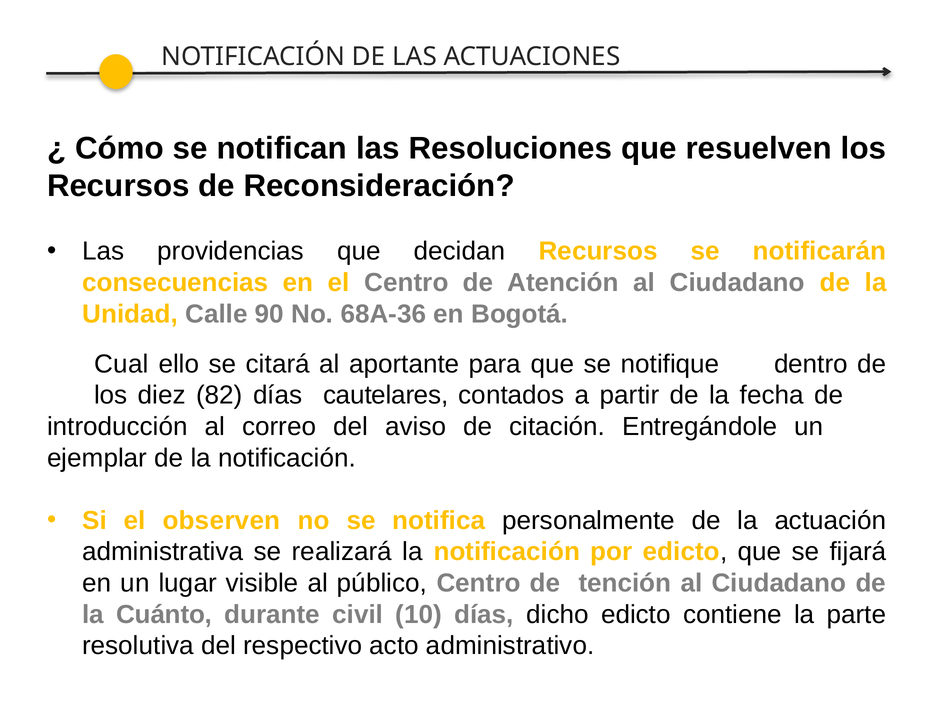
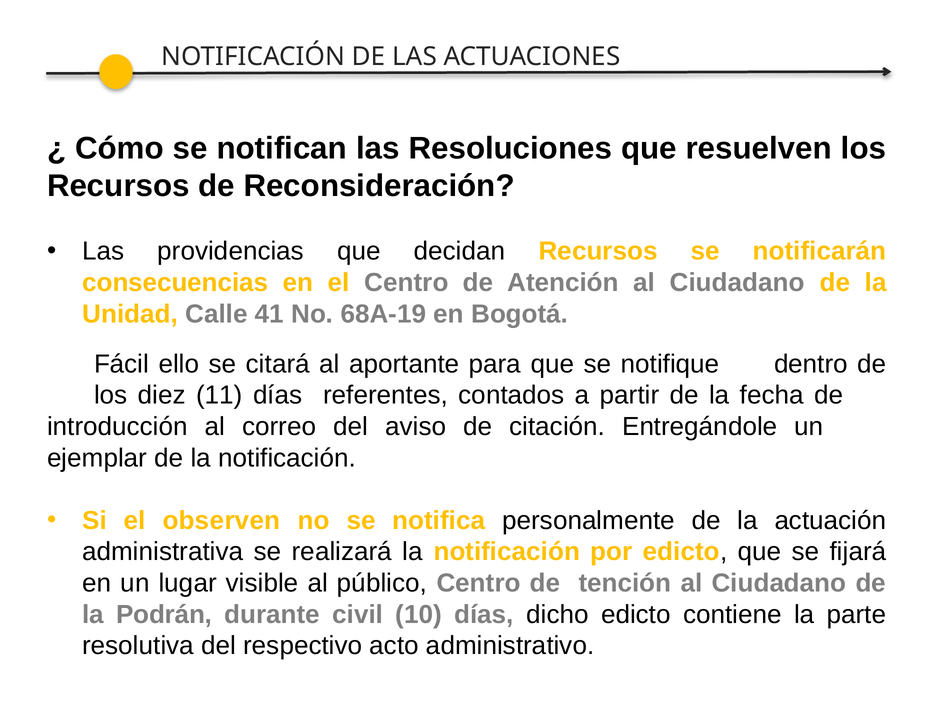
90: 90 -> 41 (269, 314)
68A-36: 68A-36 -> 68A-19 (383, 314)
Cual: Cual -> Fácil (122, 364)
82: 82 -> 11 (219, 395)
cautelares: cautelares -> referentes (386, 395)
Cuánto: Cuánto -> Podrán (164, 615)
